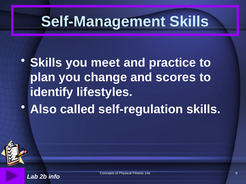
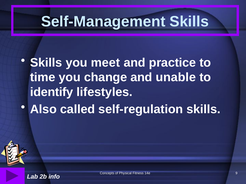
plan: plan -> time (43, 77)
scores: scores -> unable (176, 77)
